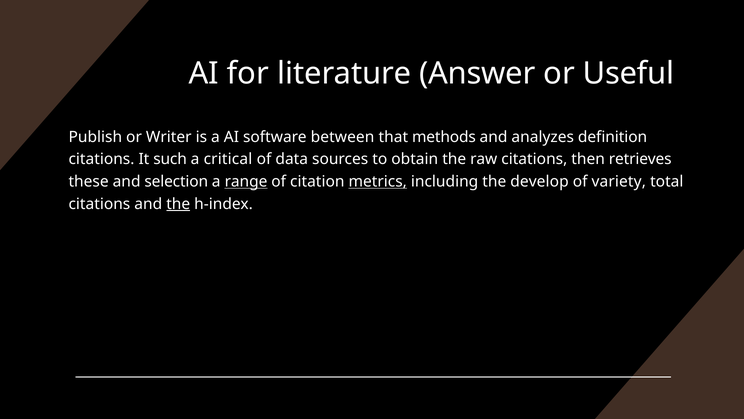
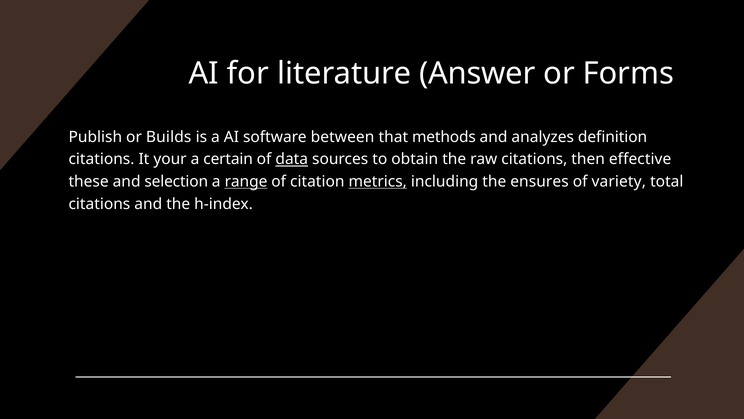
Useful: Useful -> Forms (628, 73)
Writer: Writer -> Builds (169, 137)
such: such -> your (170, 159)
critical: critical -> certain (228, 159)
data underline: none -> present (292, 159)
retrieves: retrieves -> effective (640, 159)
develop: develop -> ensures (539, 181)
the underline: present -> none (178, 204)
